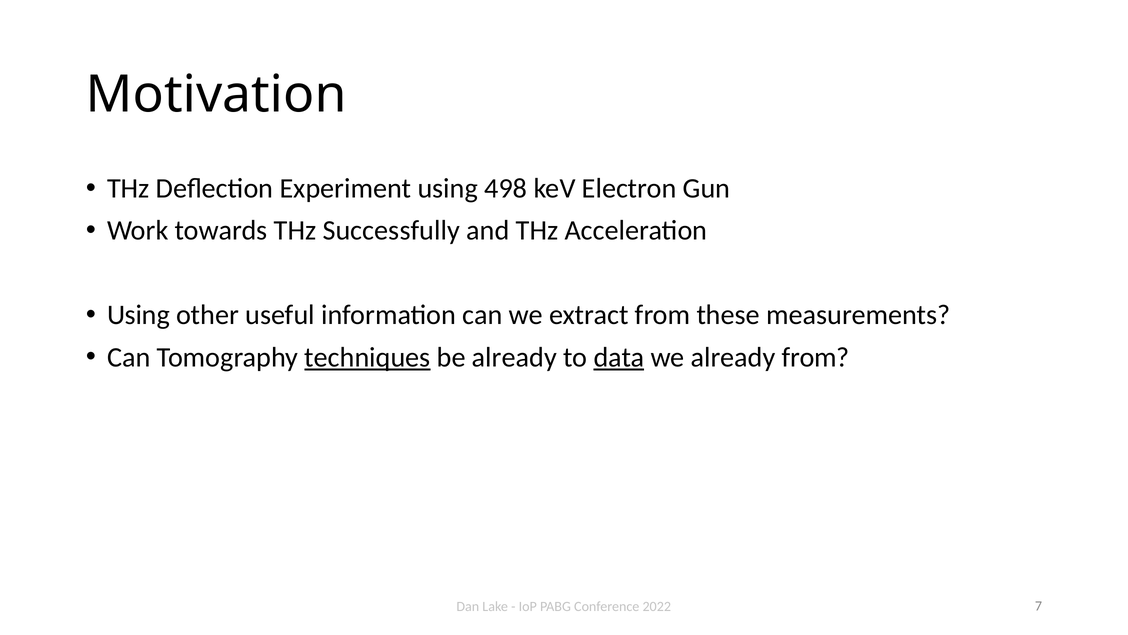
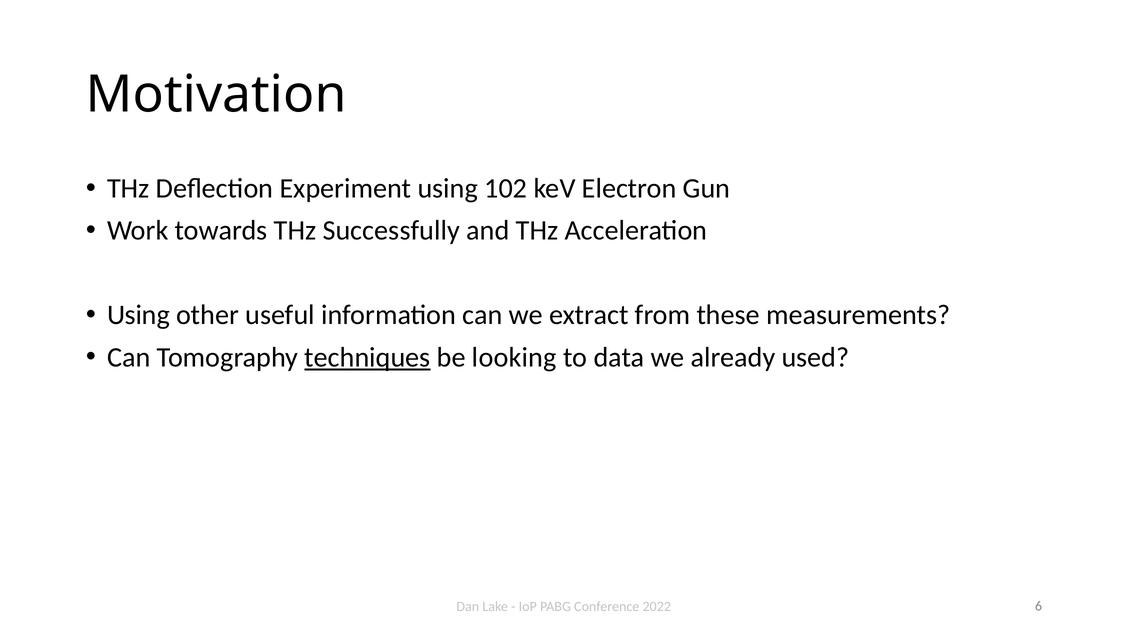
498: 498 -> 102 (506, 188)
be already: already -> looking (514, 357)
data underline: present -> none (619, 357)
already from: from -> used (815, 357)
7: 7 -> 6 (1038, 606)
